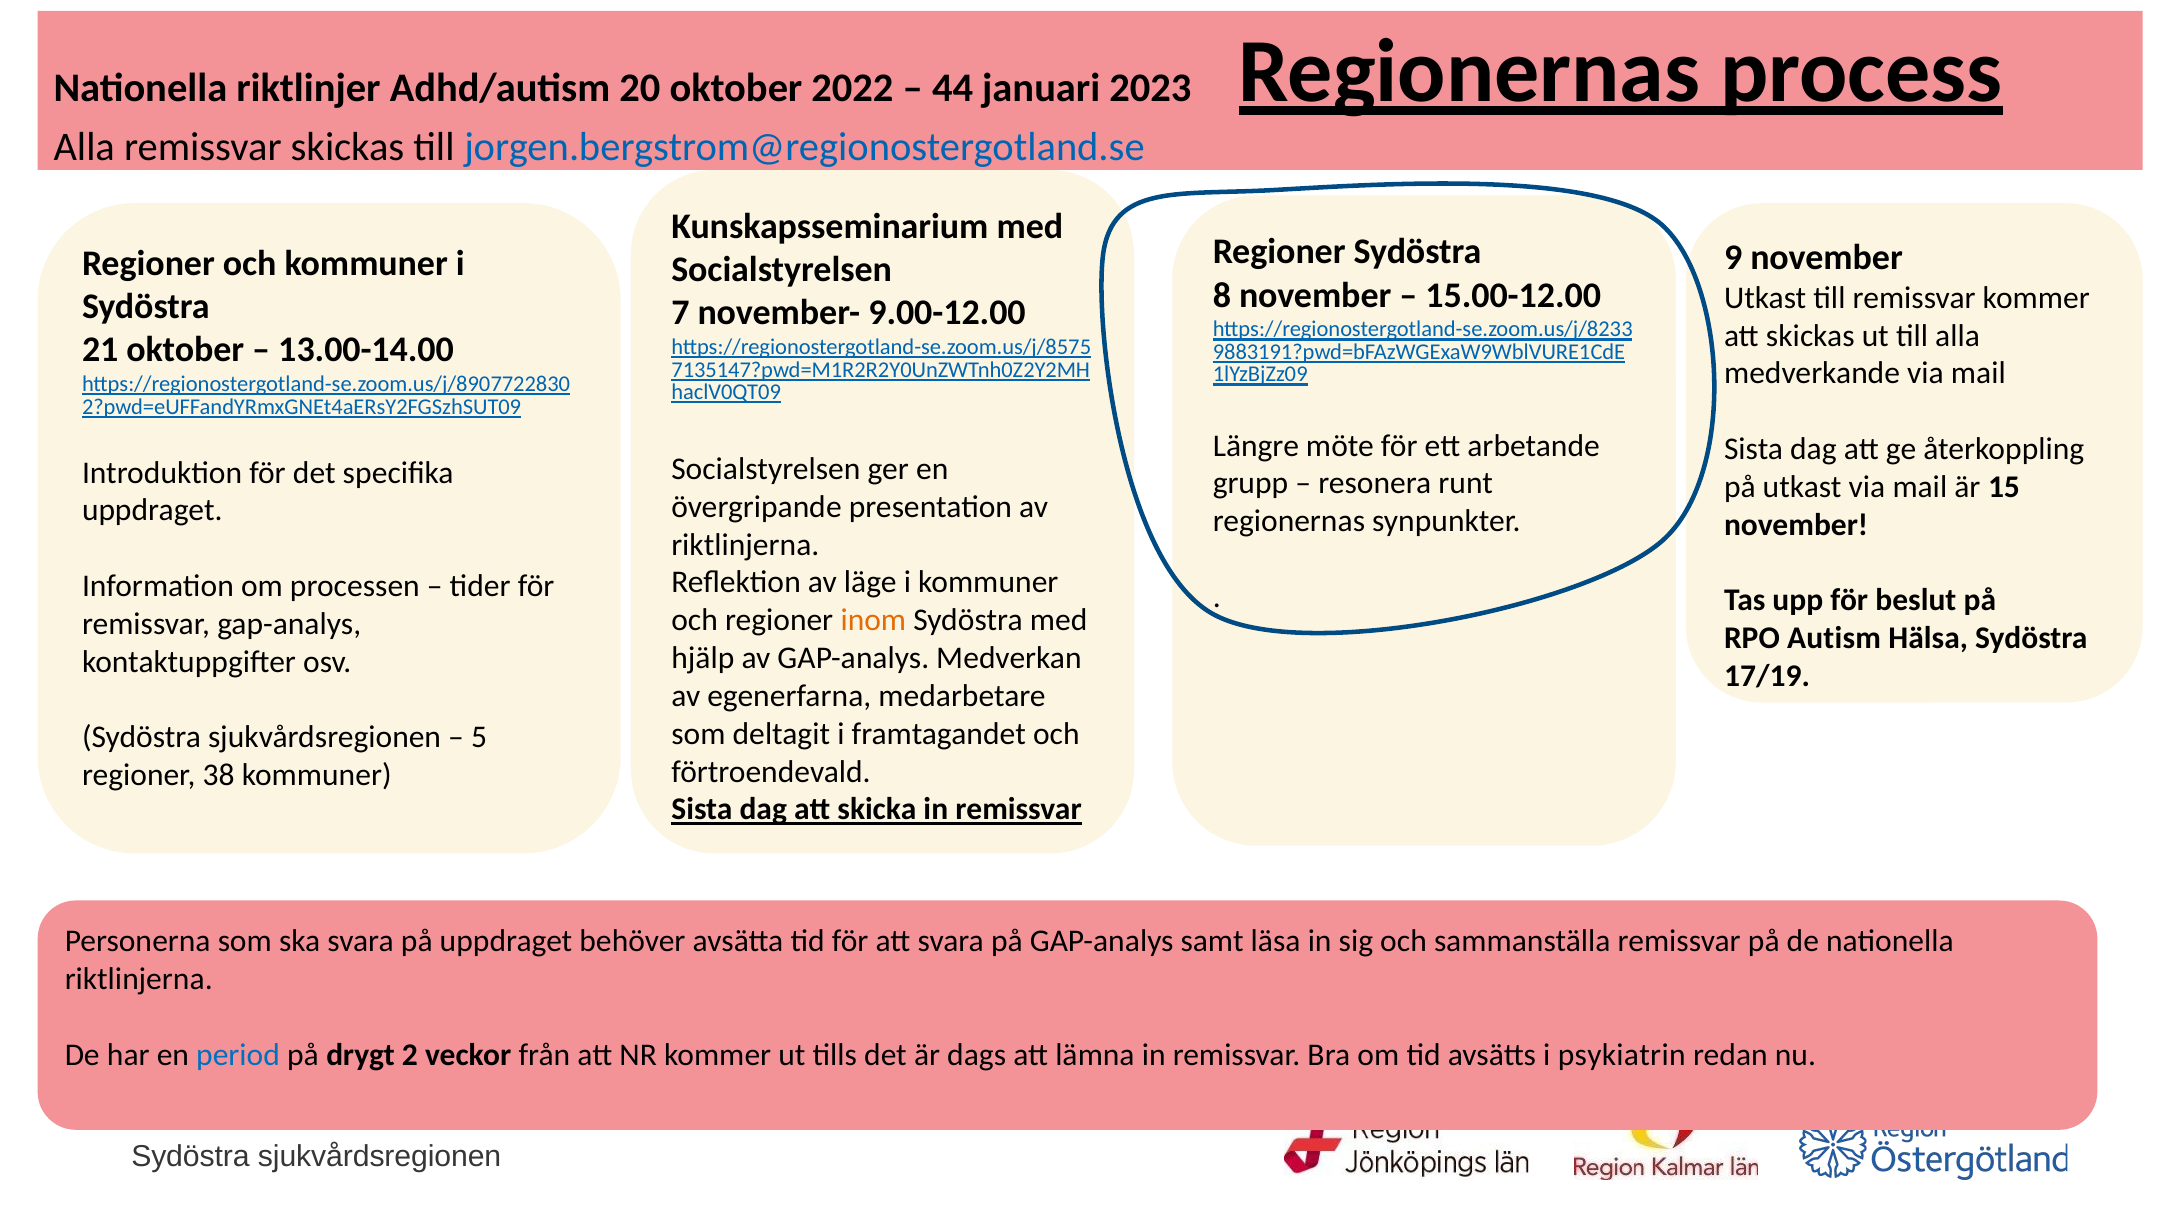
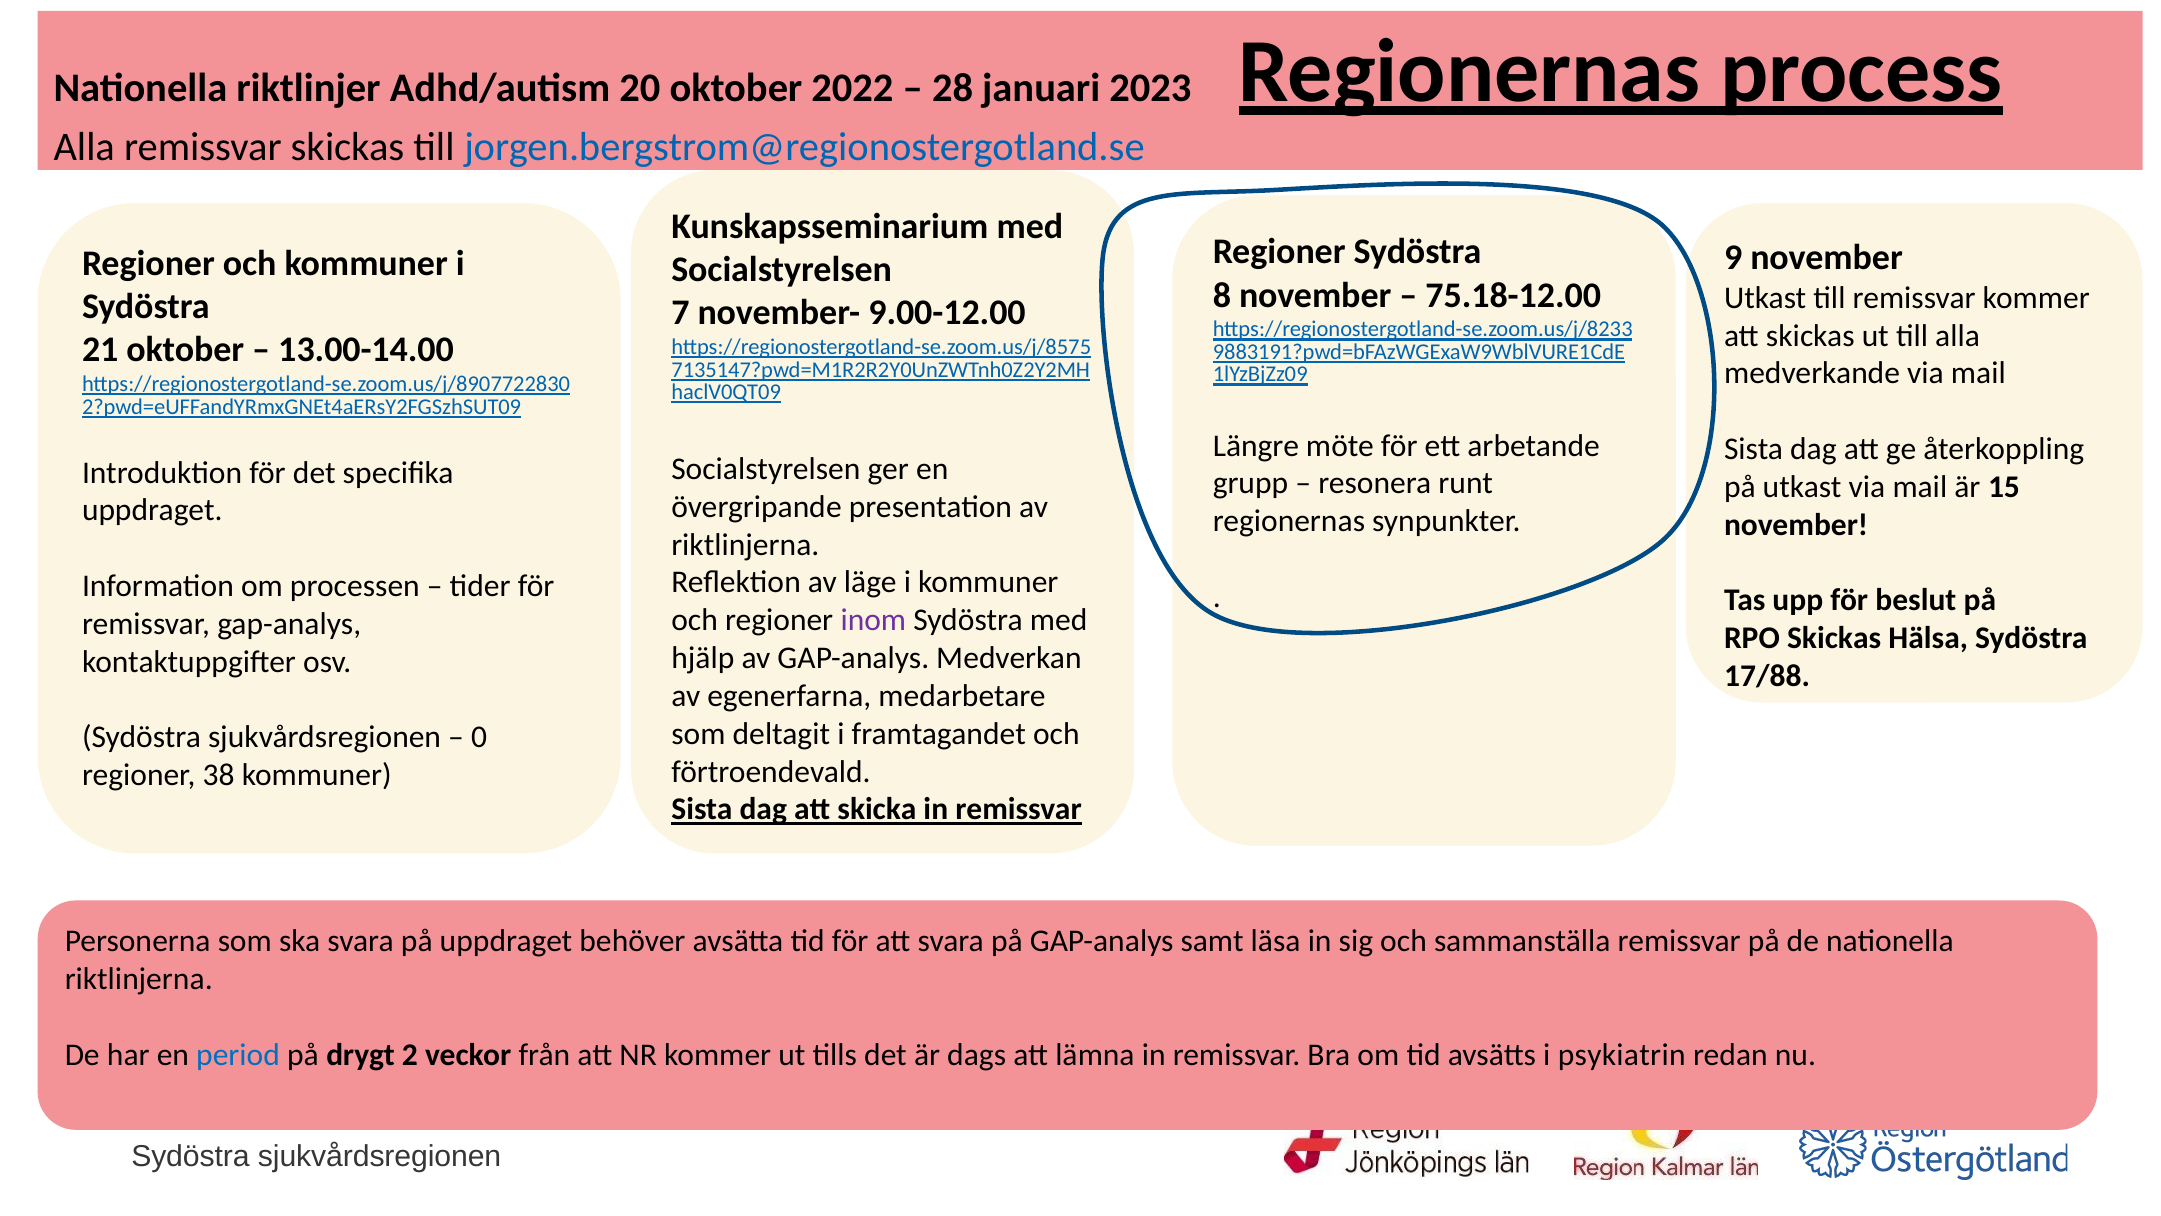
44: 44 -> 28 (953, 88)
15.00-12.00: 15.00-12.00 -> 75.18-12.00 (1513, 295)
inom colour: orange -> purple (873, 620)
RPO Autism: Autism -> Skickas (1834, 638)
17/19: 17/19 -> 17/88 (1767, 676)
5: 5 -> 0 (479, 737)
